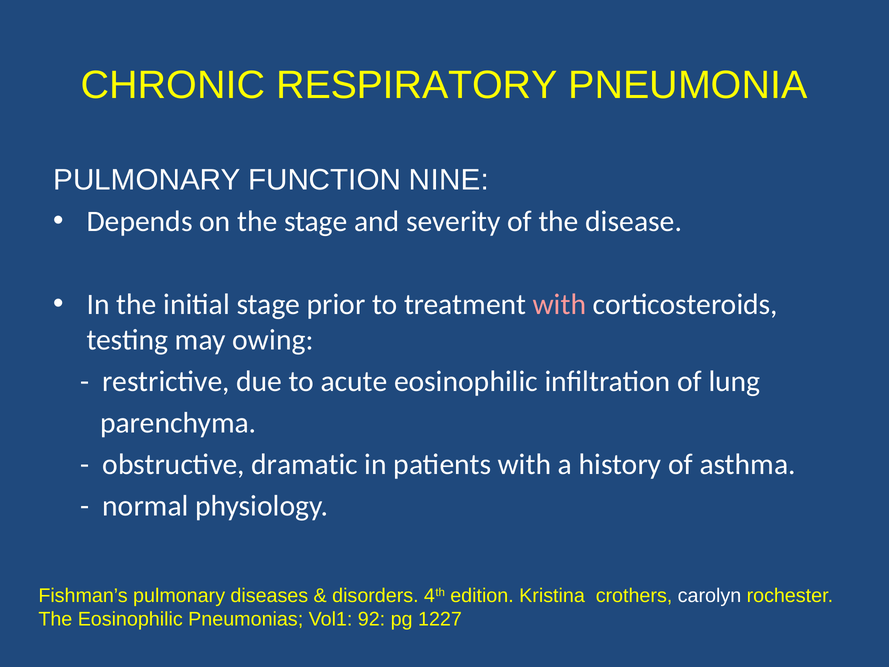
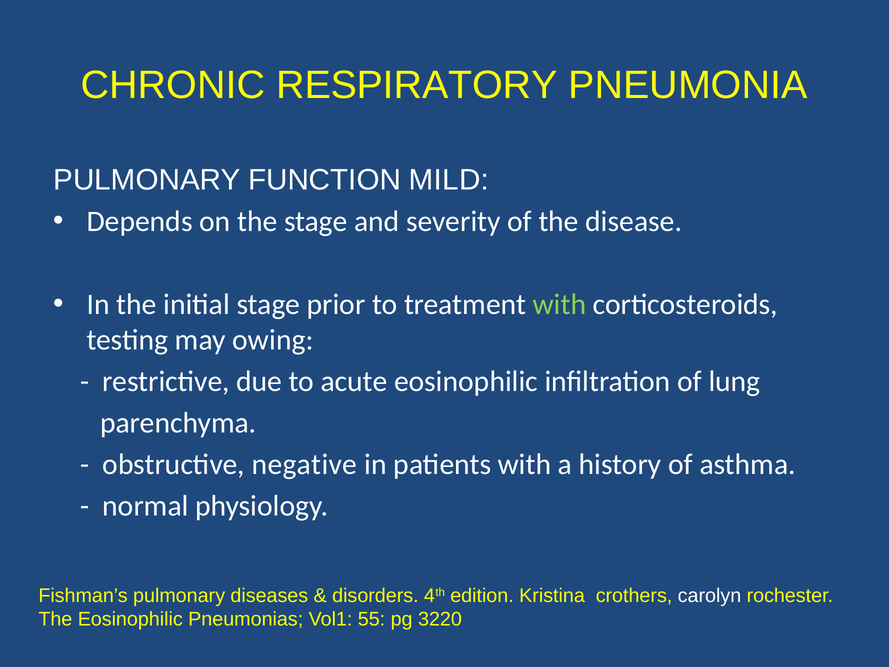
NINE: NINE -> MILD (449, 180)
with colour: pink -> light green (559, 304)
dramatic: dramatic -> negative (304, 464)
92: 92 -> 55 (372, 619)
1227: 1227 -> 3220 (440, 619)
